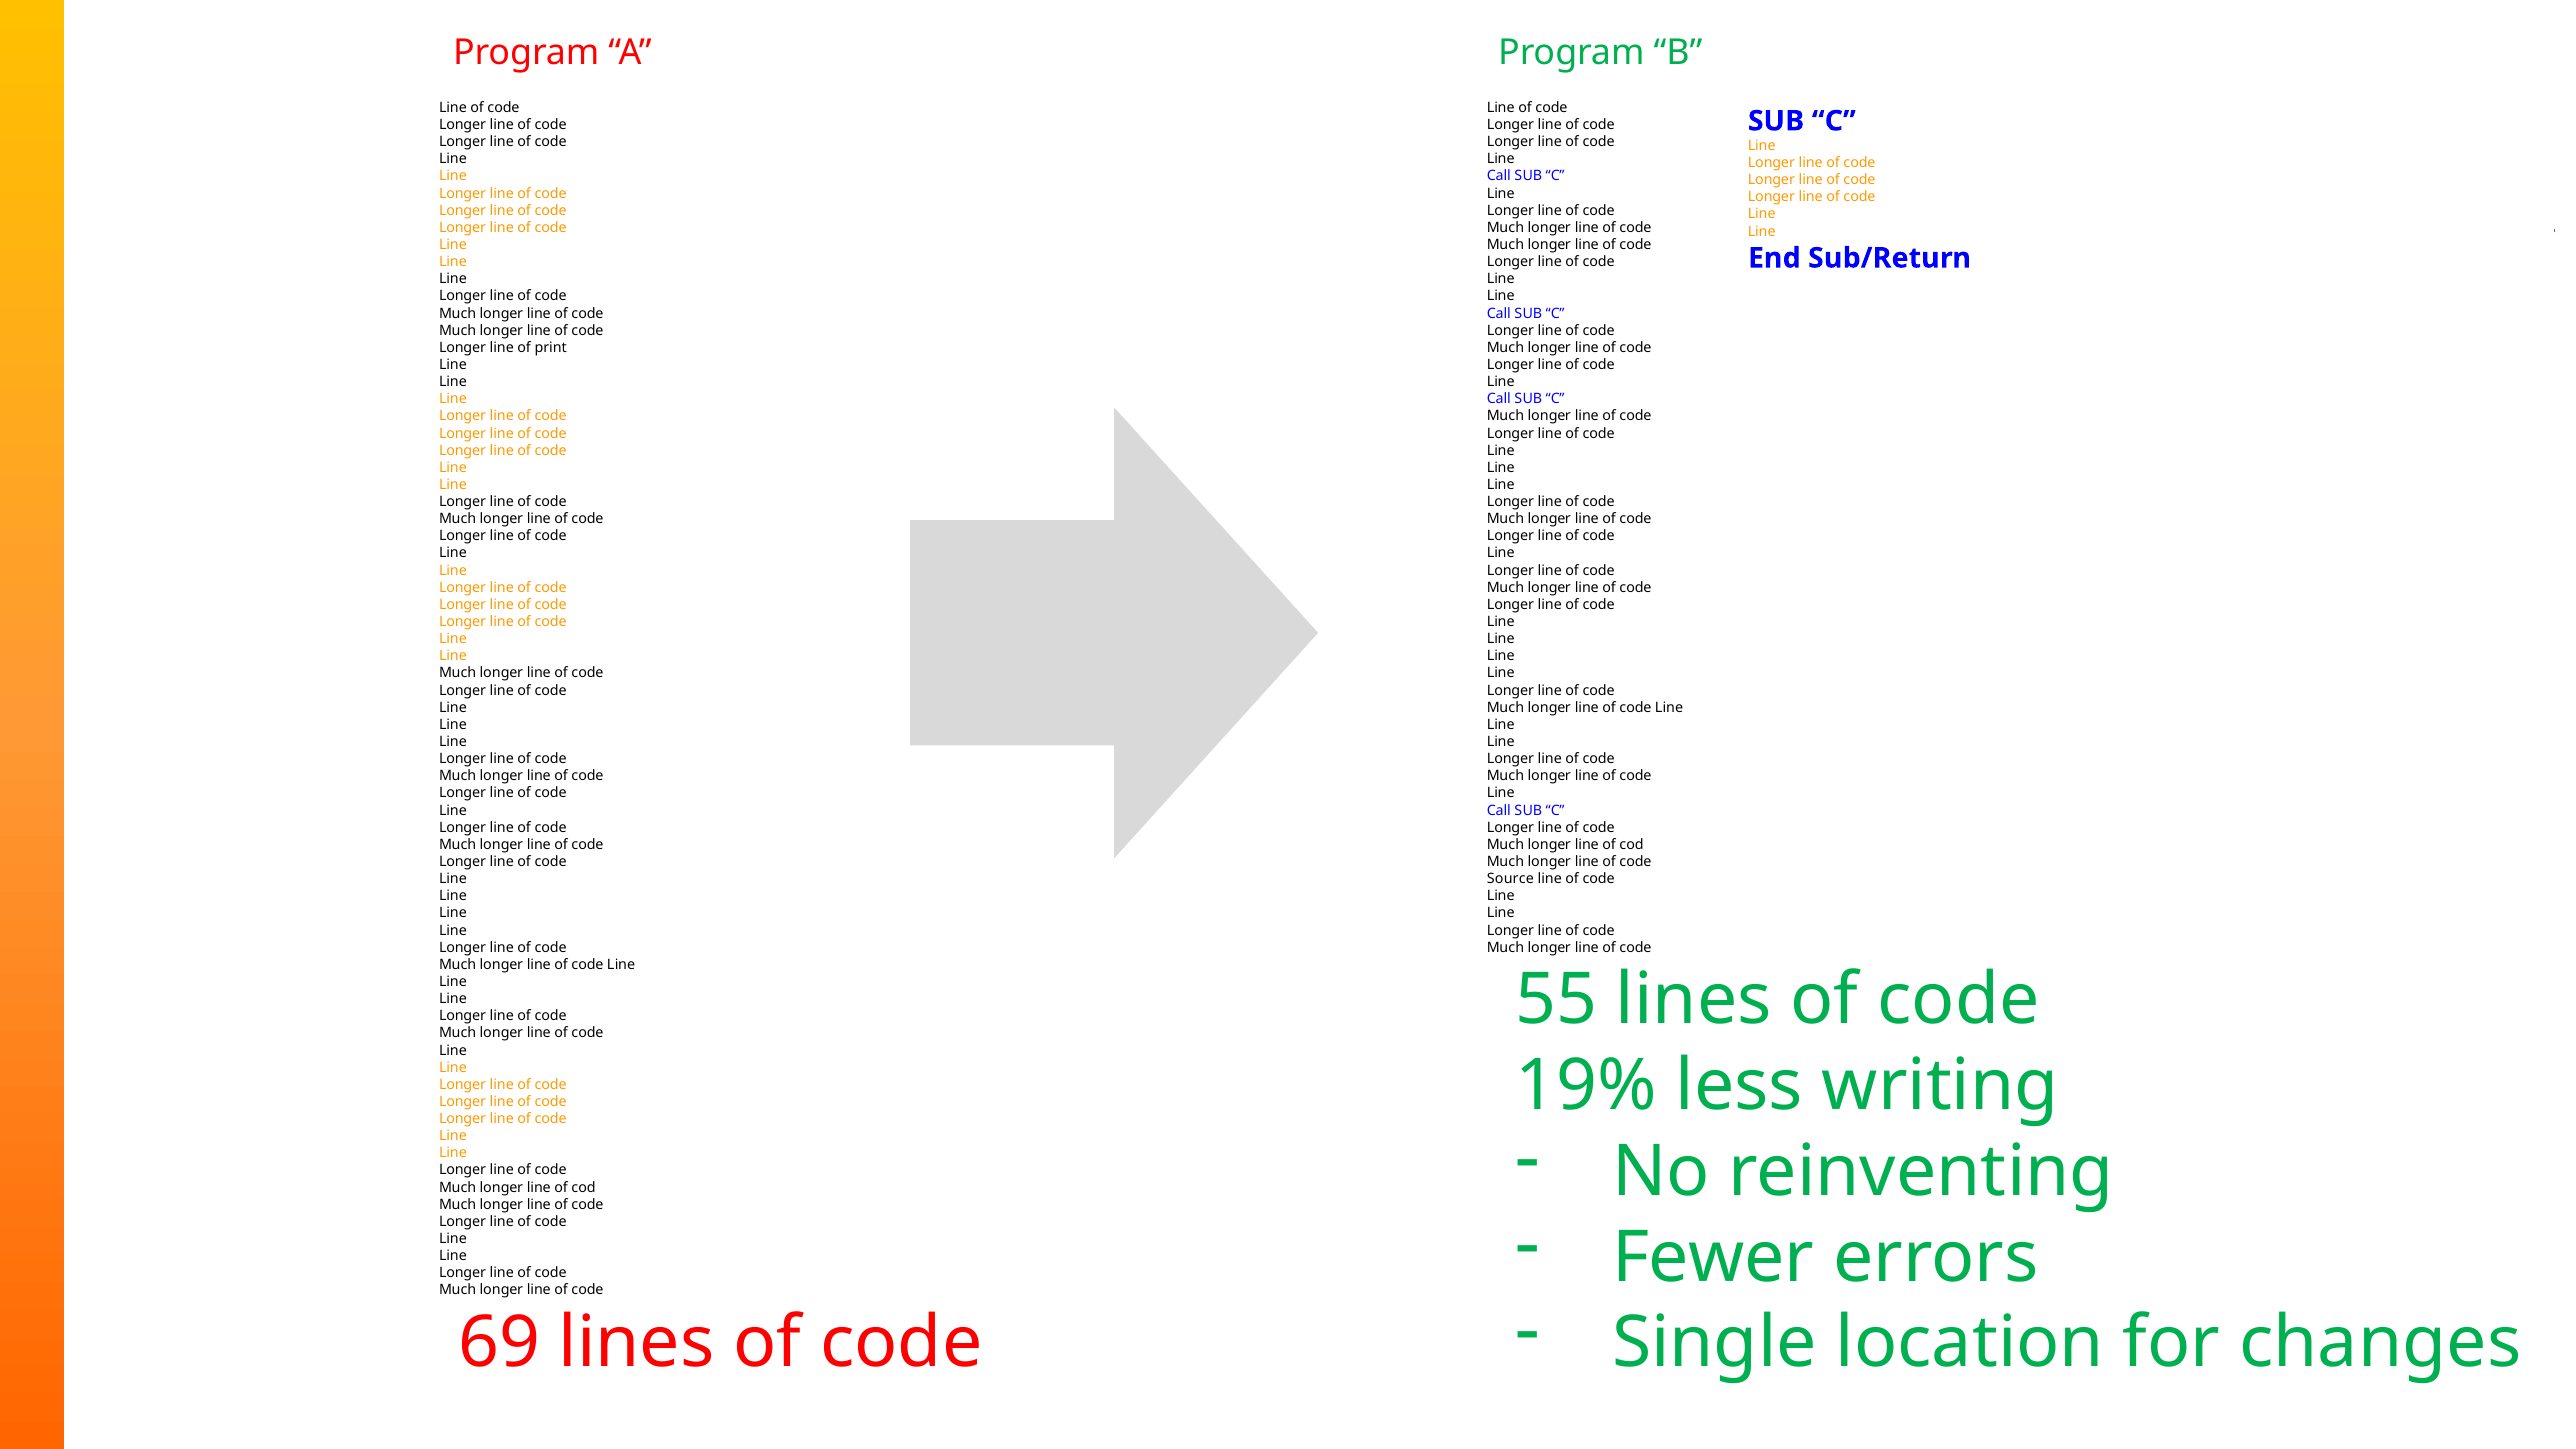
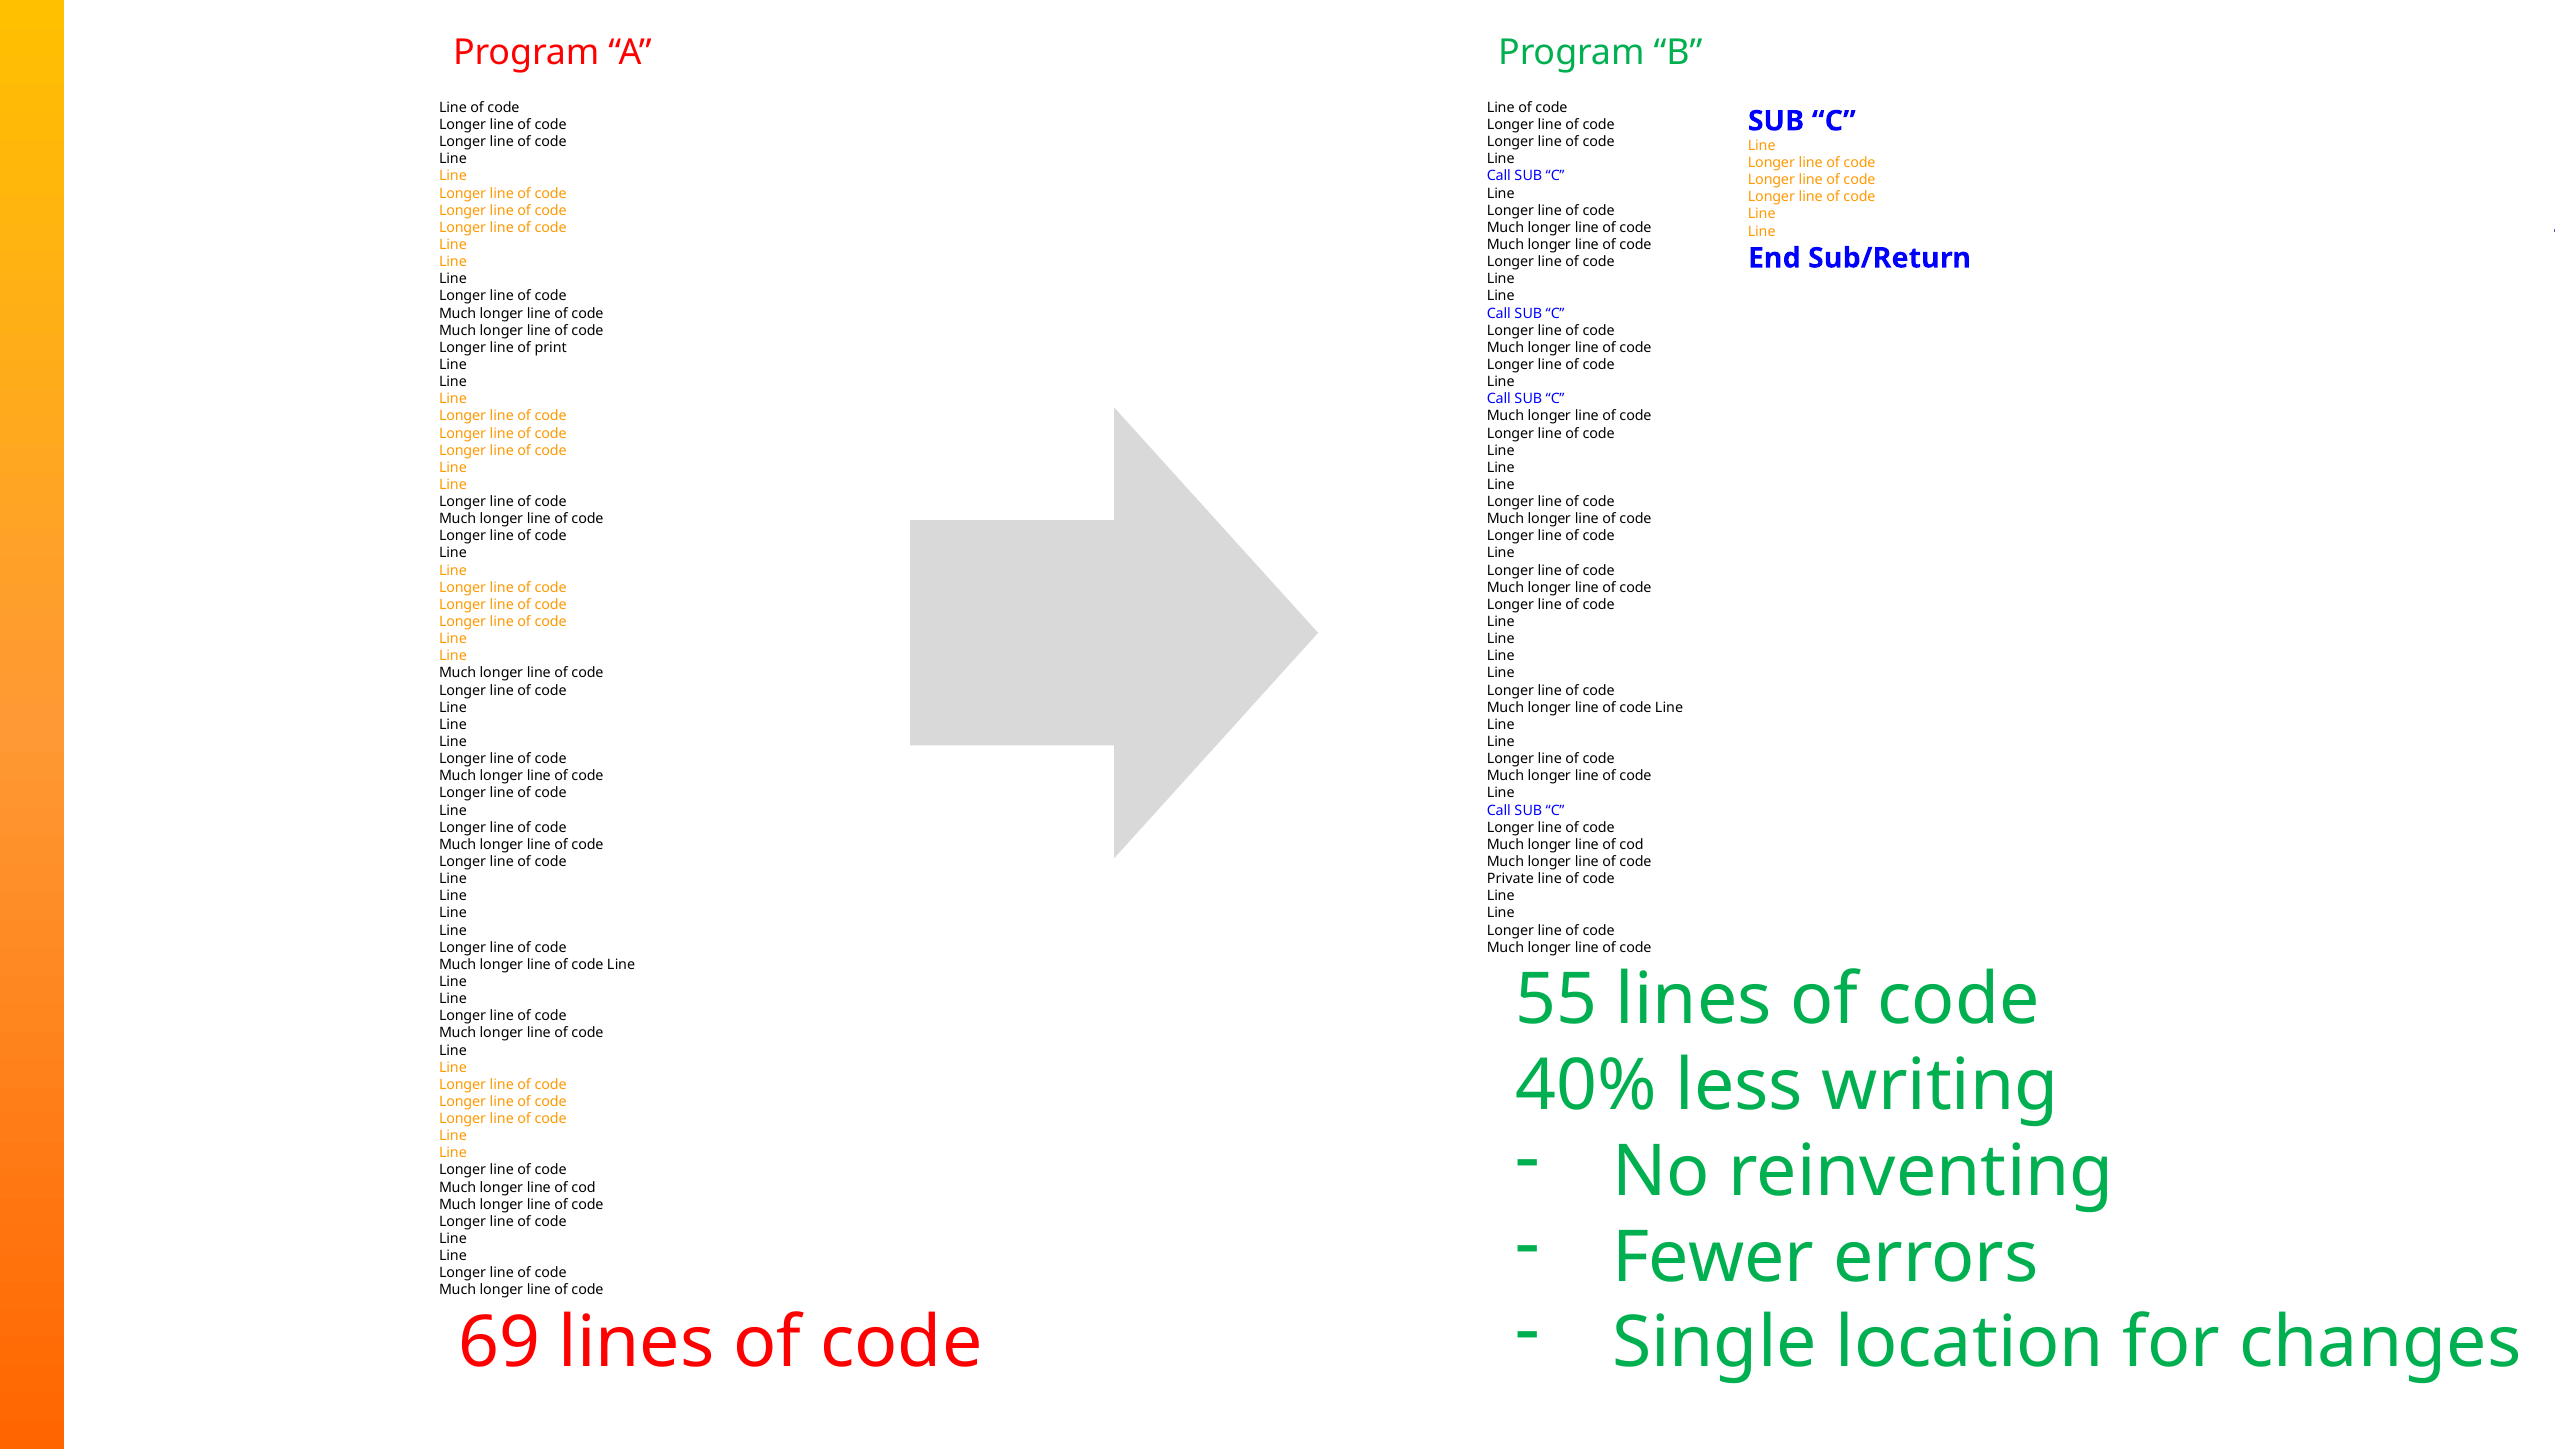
Source: Source -> Private (1510, 879)
19%: 19% -> 40% (1586, 1086)
